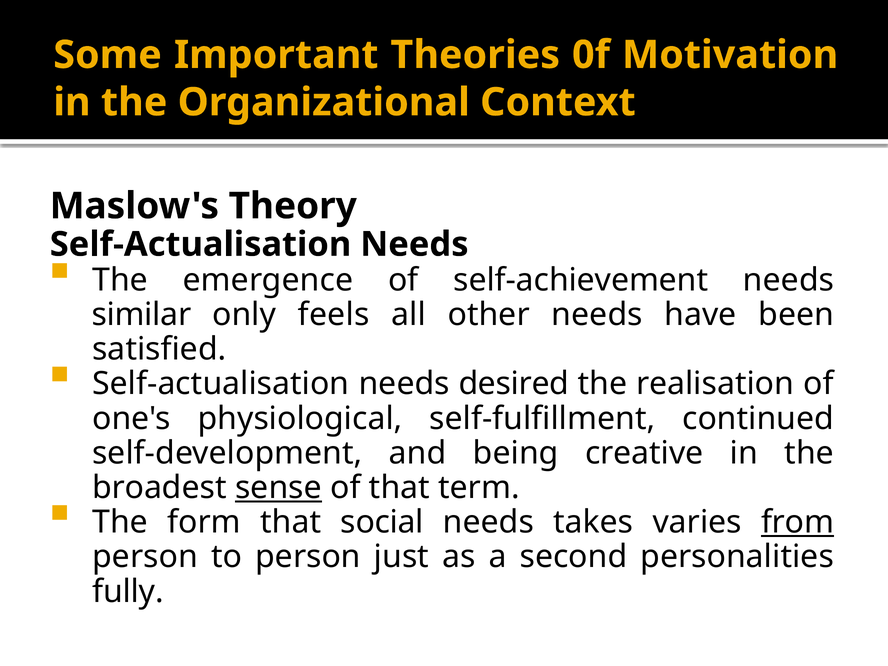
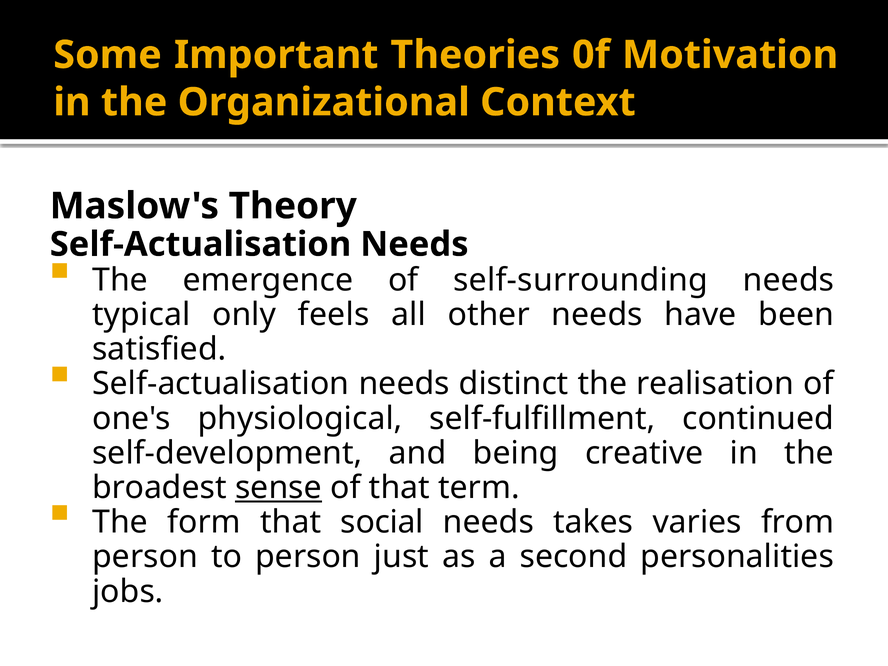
self-achievement: self-achievement -> self-surrounding (581, 280)
similar: similar -> typical (141, 315)
desired: desired -> distinct (514, 384)
from underline: present -> none (798, 522)
fully: fully -> jobs (128, 592)
